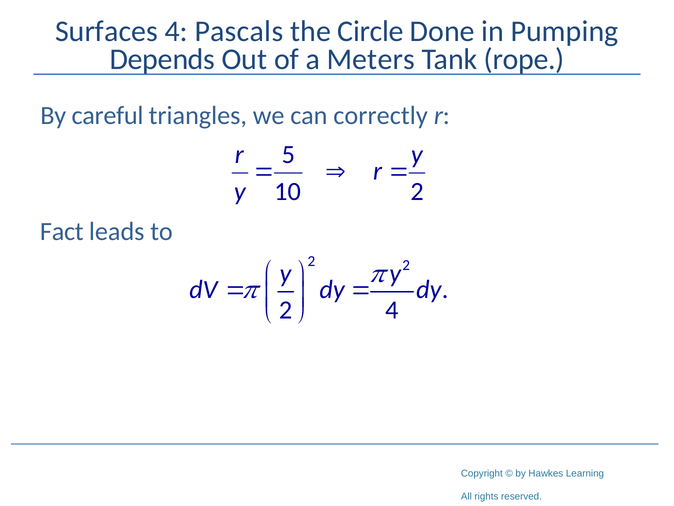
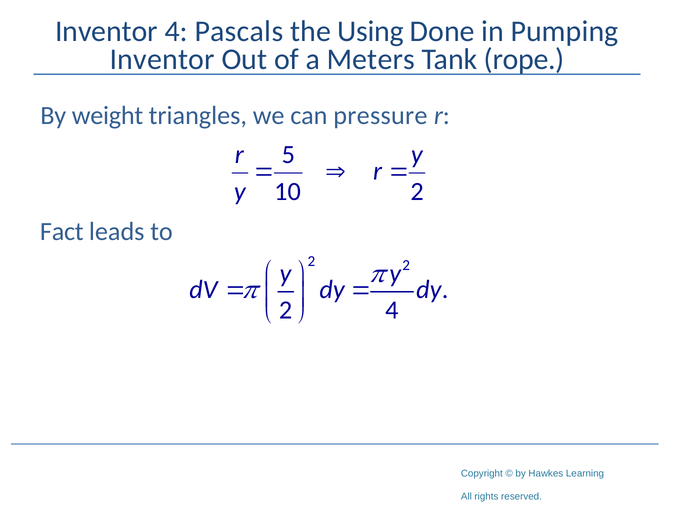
Surfaces: Surfaces -> Inventor (106, 31)
Circle: Circle -> Using (370, 31)
Depends: Depends -> Inventor (162, 59)
careful: careful -> weight (108, 115)
correctly: correctly -> pressure (380, 115)
